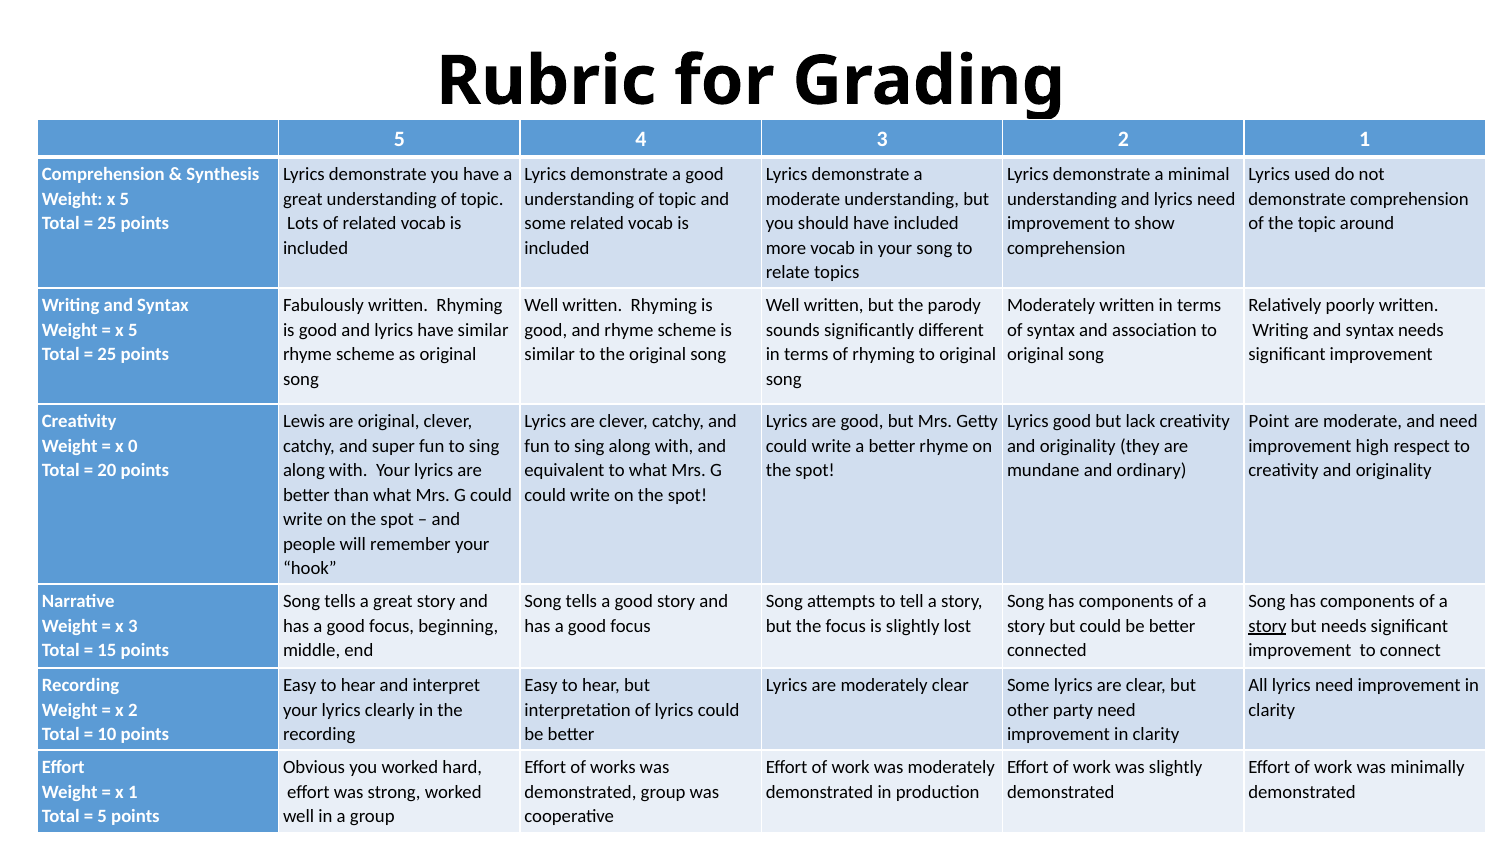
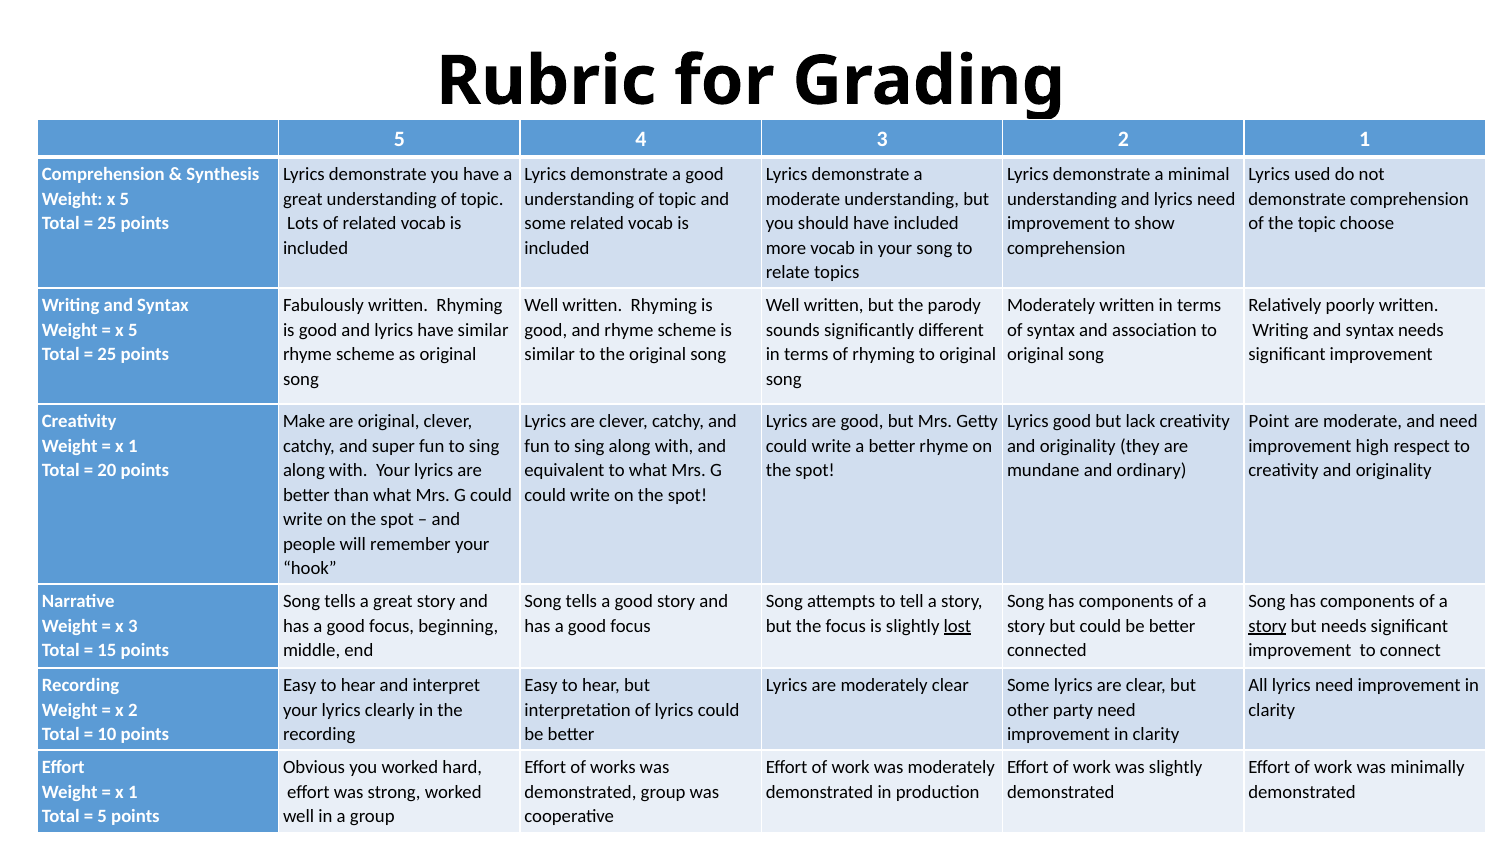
around: around -> choose (1367, 223)
Lewis: Lewis -> Make (304, 421)
0: 0 -> 1 (133, 446)
lost underline: none -> present (957, 626)
